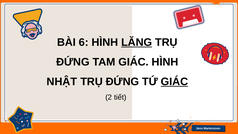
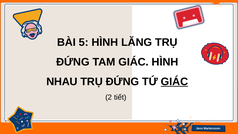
6: 6 -> 5 (84, 42)
LĂNG underline: present -> none (137, 42)
NHẬT: NHẬT -> NHAU (62, 81)
